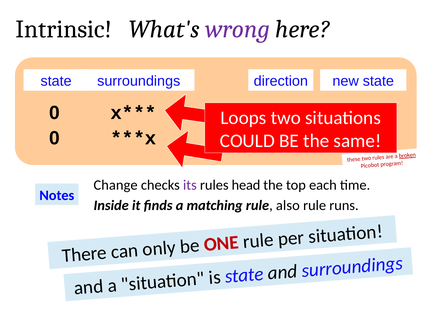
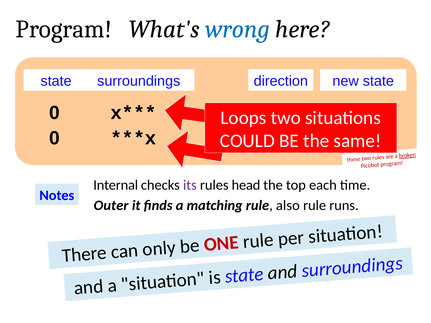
Intrinsic: Intrinsic -> Program (64, 29)
wrong colour: purple -> blue (237, 29)
Change: Change -> Internal (116, 185)
Inside: Inside -> Outer (111, 206)
